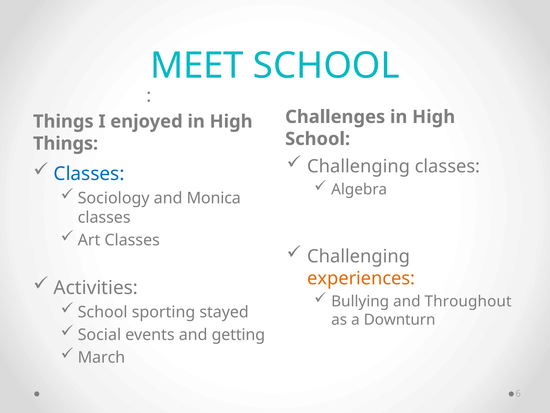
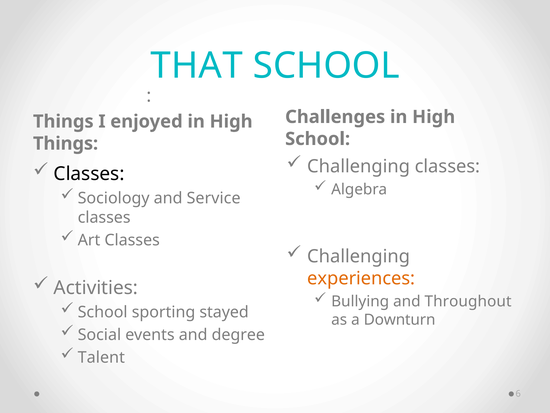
MEET: MEET -> THAT (197, 66)
Classes colour: blue -> black (89, 174)
Monica: Monica -> Service (214, 198)
getting: getting -> degree (238, 334)
March: March -> Talent (101, 357)
